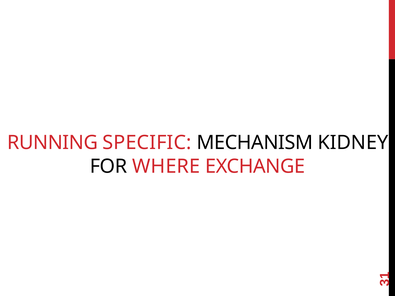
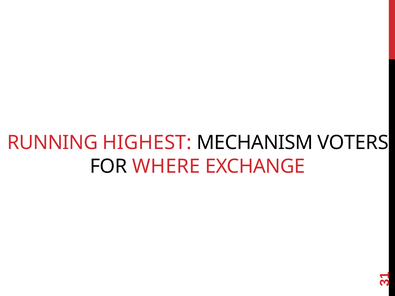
SPECIFIC: SPECIFIC -> HIGHEST (147, 143)
KIDNEY: KIDNEY -> VOTERS (353, 143)
